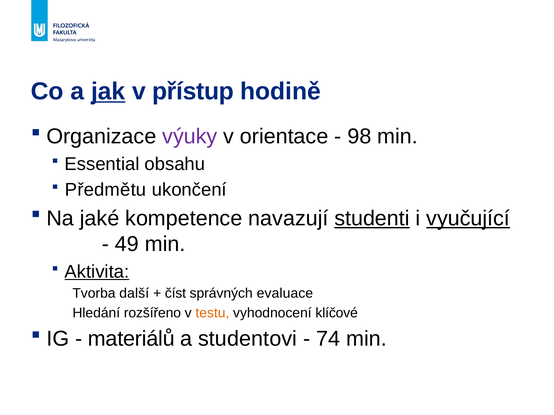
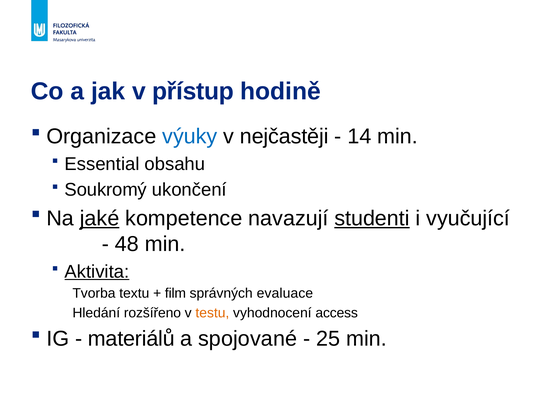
jak underline: present -> none (108, 92)
výuky colour: purple -> blue (190, 137)
orientace: orientace -> nejčastěji (284, 137)
98: 98 -> 14 (359, 137)
Předmětu: Předmětu -> Soukromý (106, 190)
jaké underline: none -> present (100, 219)
vyučující underline: present -> none (468, 219)
49: 49 -> 48 (127, 244)
další: další -> textu (134, 294)
číst: číst -> film (175, 294)
klíčové: klíčové -> access (337, 313)
studentovi: studentovi -> spojované (248, 339)
74: 74 -> 25 (328, 339)
